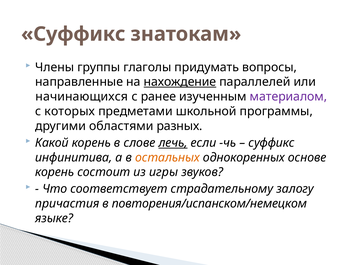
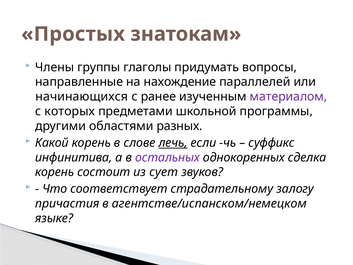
Суффикс: Суффикс -> Простых (73, 34)
нахождение underline: present -> none (180, 82)
остальных colour: orange -> purple (167, 157)
основе: основе -> сделка (307, 157)
игры: игры -> сует (164, 172)
повторения/испанском/немецком: повторения/испанском/немецком -> агентстве/испанском/немецком (209, 203)
